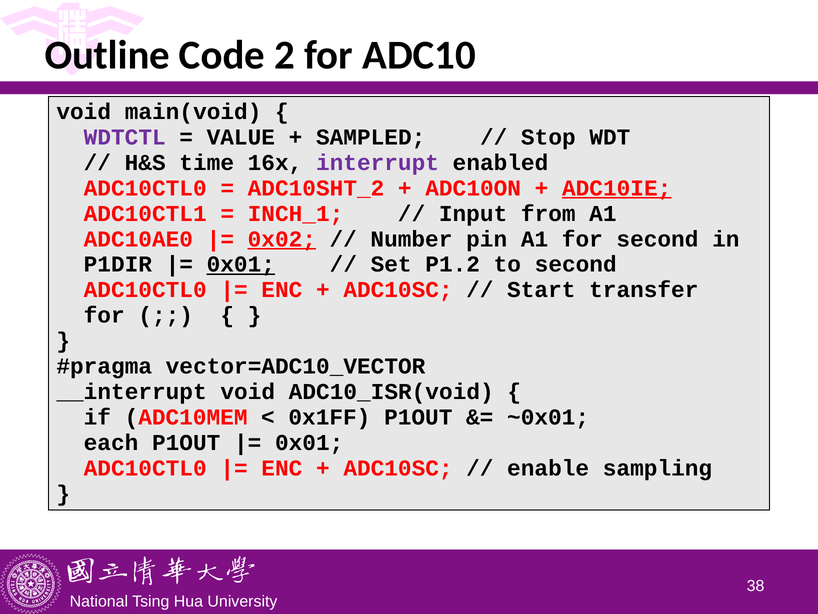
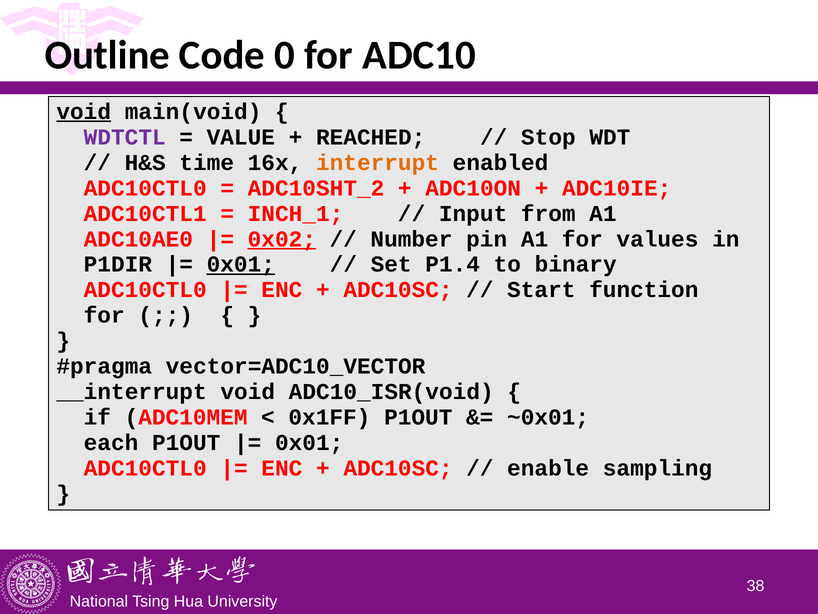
2: 2 -> 0 (285, 55)
void underline: none -> present (84, 111)
SAMPLED: SAMPLED -> REACHED (371, 137)
interrupt colour: purple -> orange (377, 162)
ADC10IE underline: present -> none (617, 188)
for second: second -> values (657, 239)
P1.2: P1.2 -> P1.4 (453, 264)
to second: second -> binary (576, 264)
transfer: transfer -> function (644, 290)
